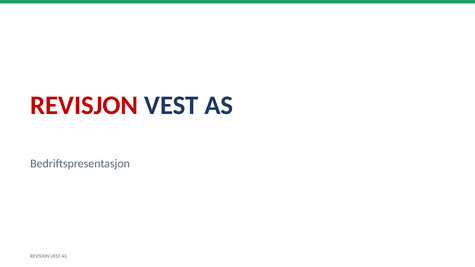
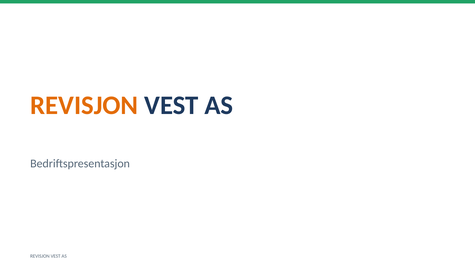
REVISJON colour: red -> orange (84, 105)
